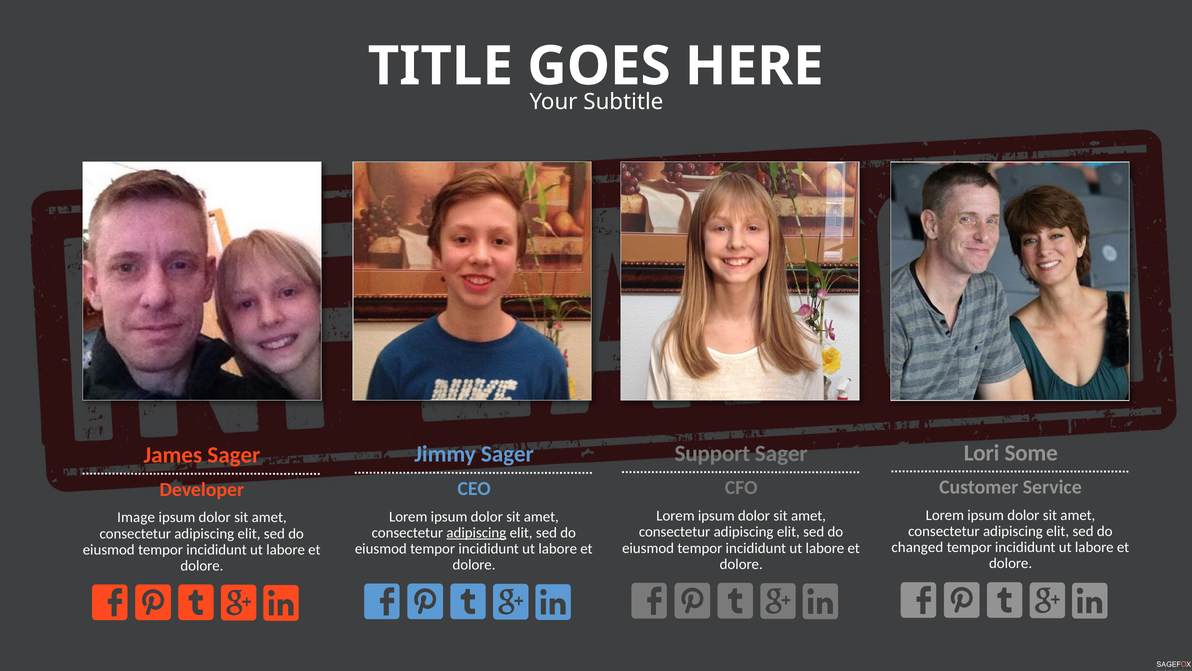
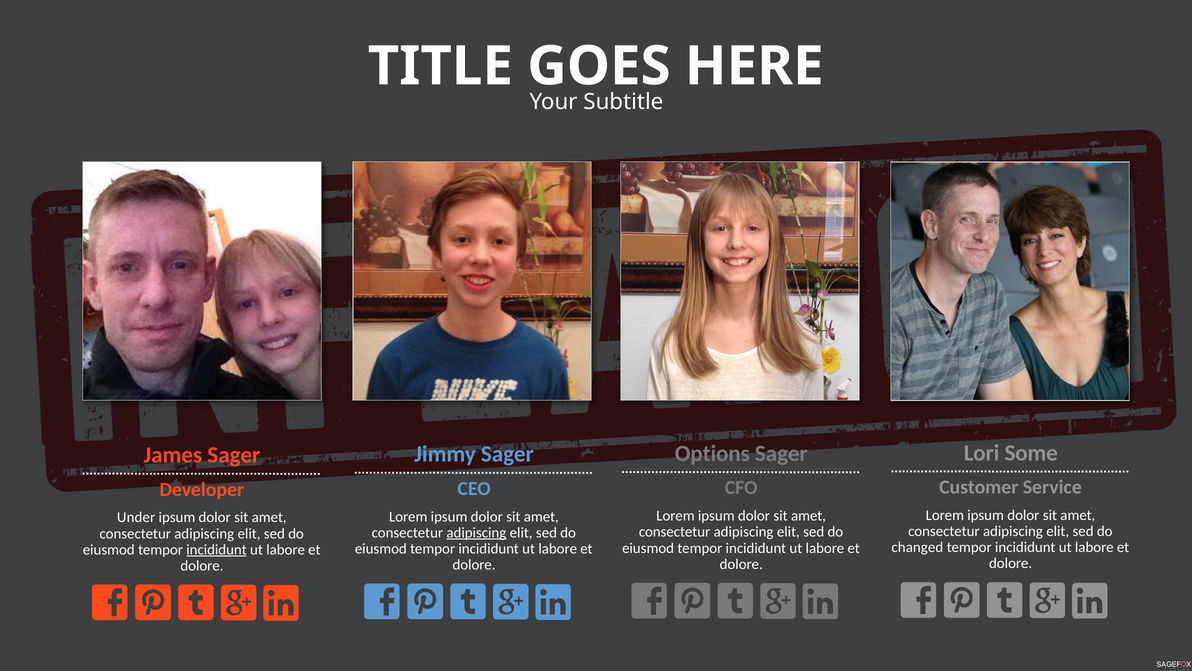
Support: Support -> Options (712, 453)
Image: Image -> Under (136, 517)
incididunt underline: none -> present (217, 549)
